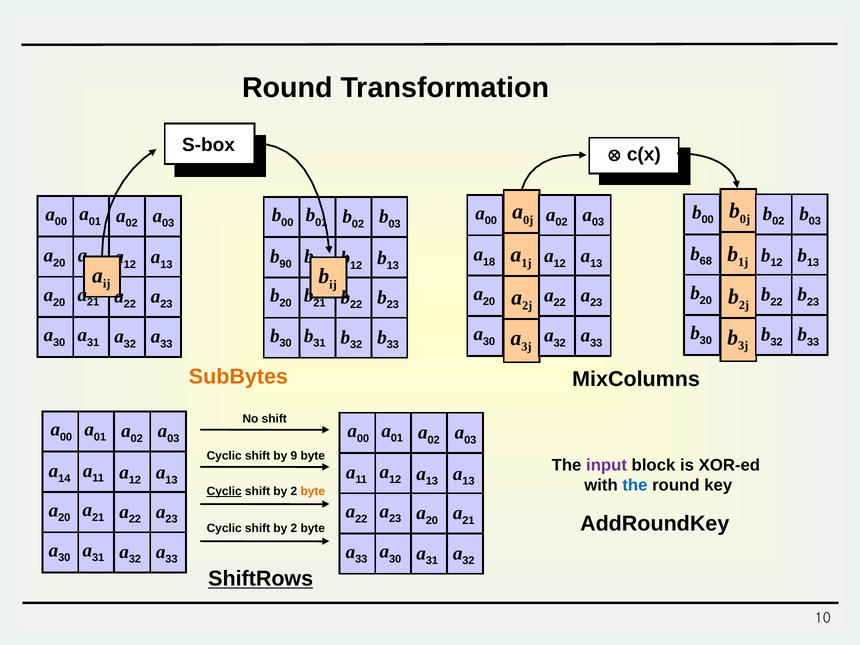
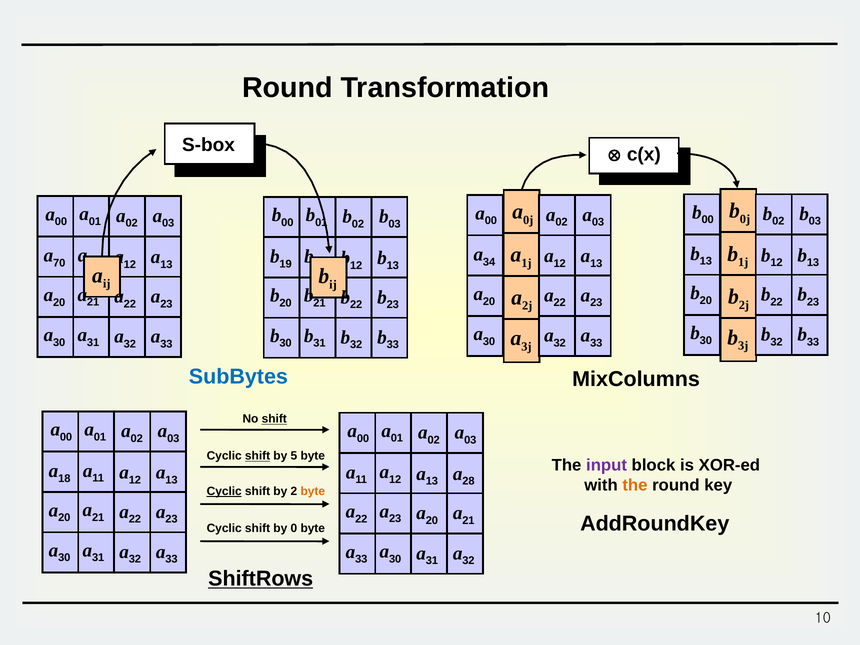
68: 68 -> 13 (706, 261)
18: 18 -> 34 (489, 262)
20: 20 -> 70 (59, 263)
90: 90 -> 19 (286, 264)
SubBytes colour: orange -> blue (238, 377)
shift underline: none -> present (274, 419)
shift underline: none -> present (258, 456)
9: 9 -> 5 (294, 456)
14: 14 -> 18 (64, 478)
13: 13 -> 28 (468, 481)
the colour: blue -> orange (635, 485)
2: 2 -> 0 (294, 528)
